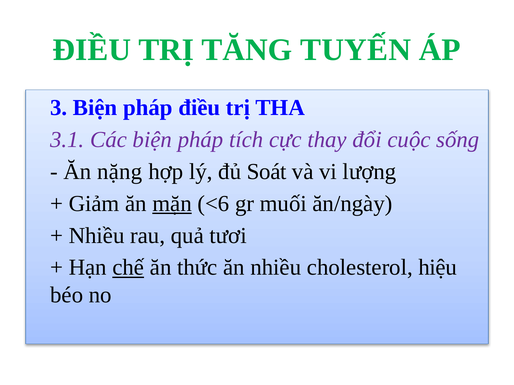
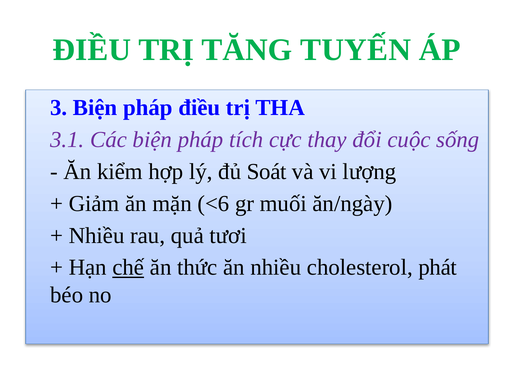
nặng: nặng -> kiểm (120, 172)
mặn underline: present -> none (172, 204)
hiệu: hiệu -> phát (438, 268)
